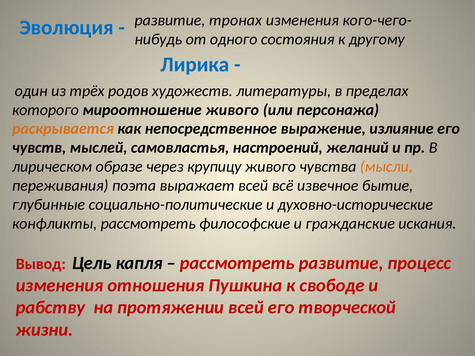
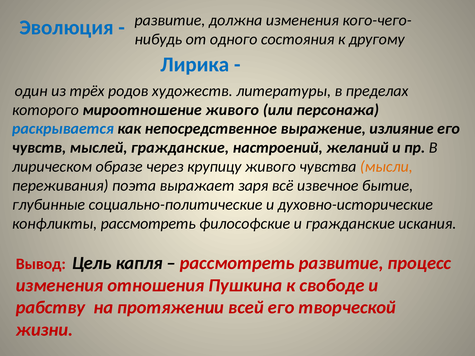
тронах: тронах -> должна (236, 20)
раскрывается colour: orange -> blue (63, 129)
мыслей самовластья: самовластья -> гражданские (180, 148)
выражает всей: всей -> заря (253, 186)
